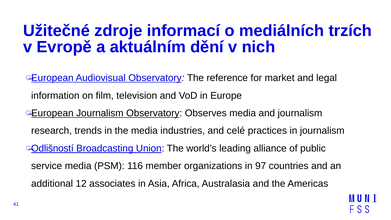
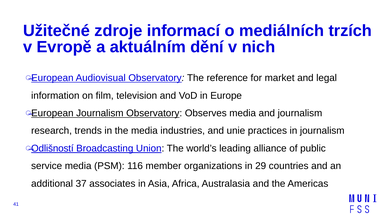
celé: celé -> unie (236, 131)
97: 97 -> 29 (261, 166)
12: 12 -> 37 (81, 183)
